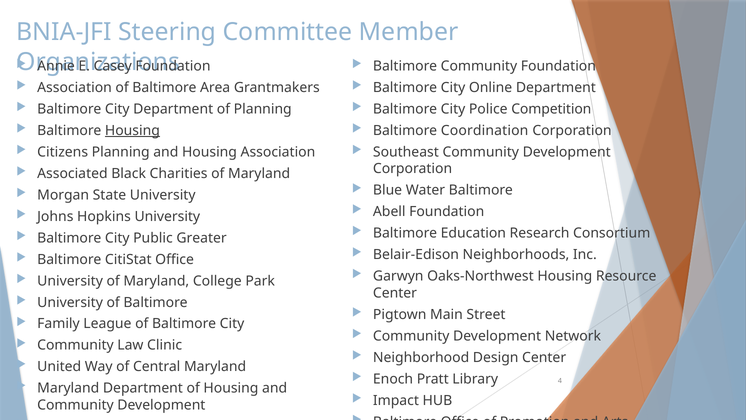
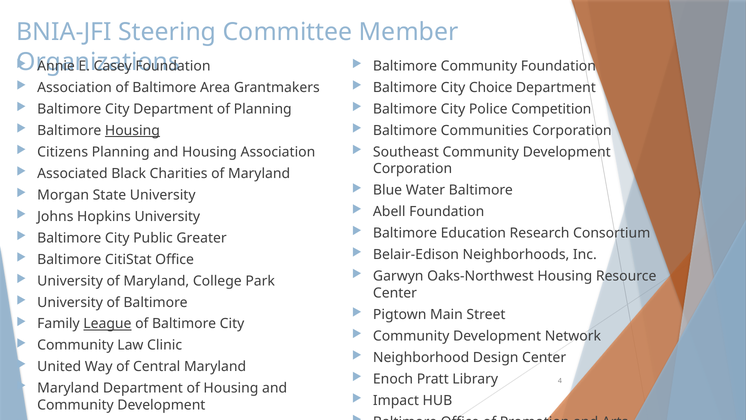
Online: Online -> Choice (491, 88)
Coordination: Coordination -> Communities (485, 130)
League underline: none -> present (107, 324)
